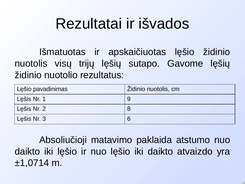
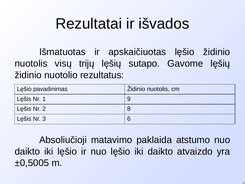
±1,0714: ±1,0714 -> ±0,5005 (32, 163)
